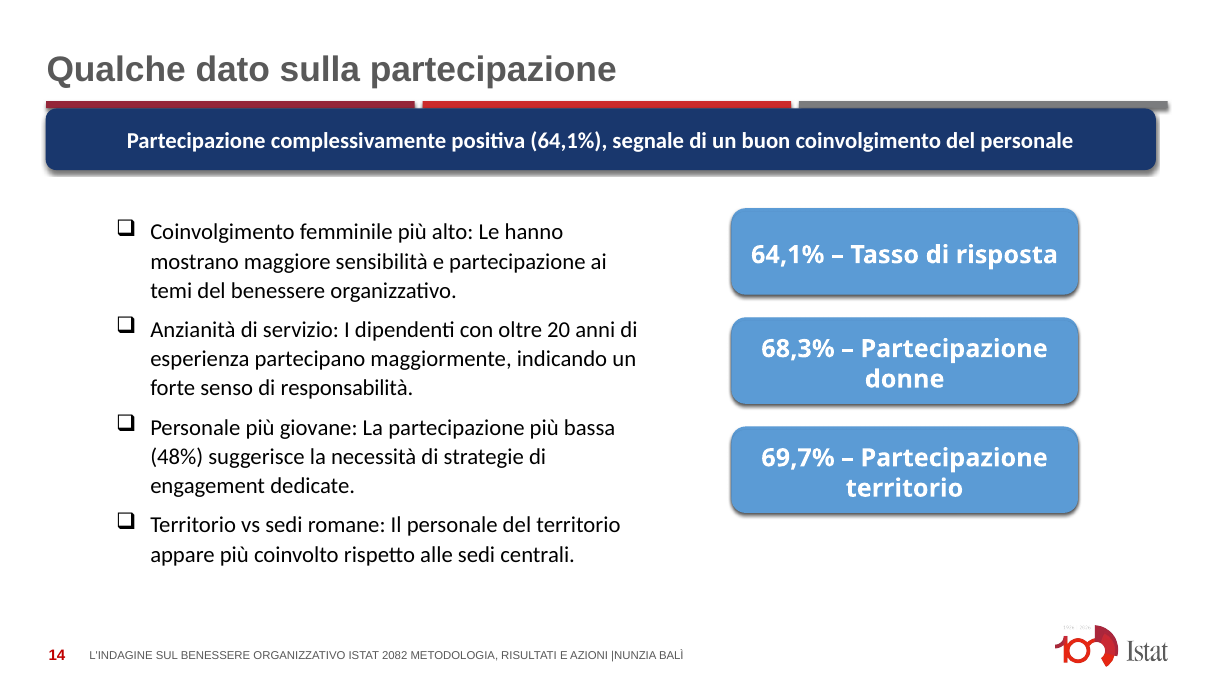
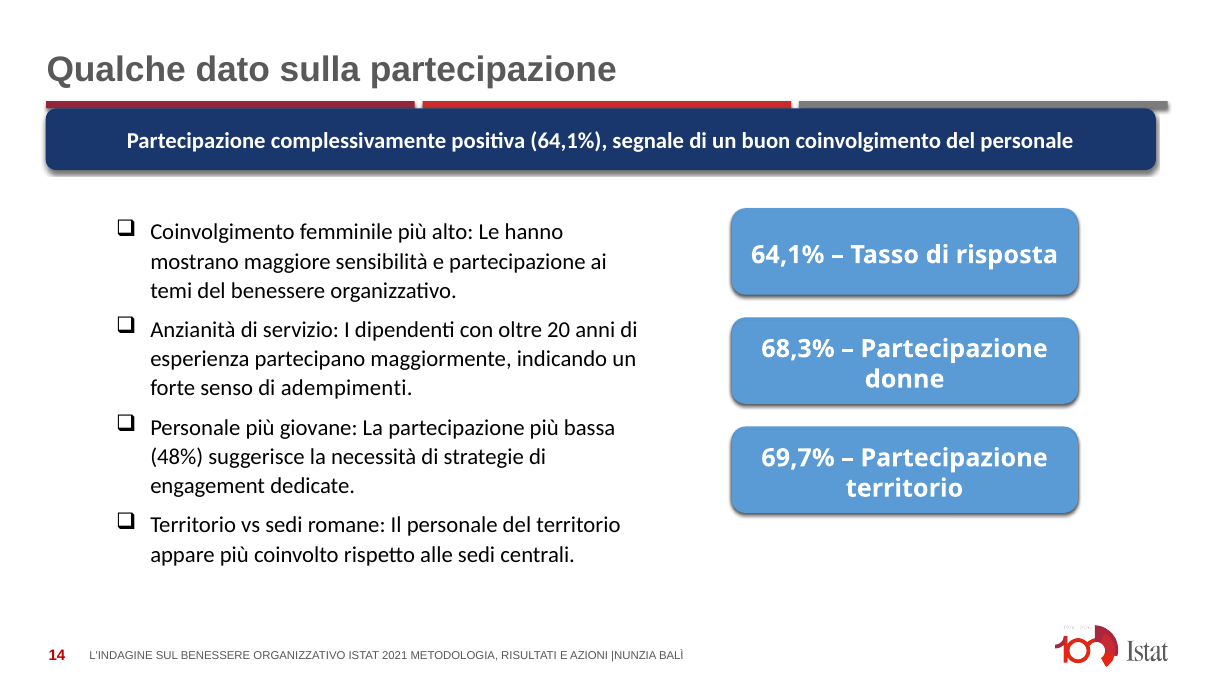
responsabilità: responsabilità -> adempimenti (347, 388)
2082: 2082 -> 2021 (395, 655)
